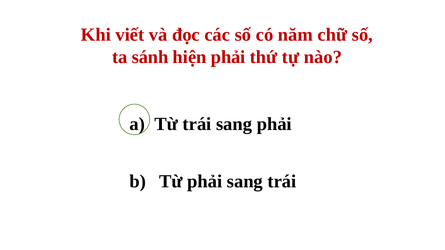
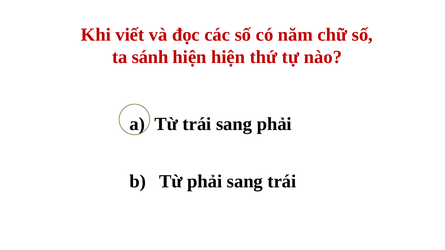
hiện phải: phải -> hiện (228, 57)
